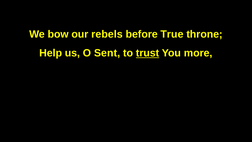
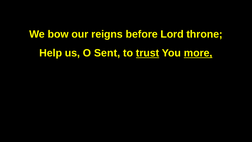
rebels: rebels -> reigns (107, 34)
True: True -> Lord (172, 34)
more underline: none -> present (198, 53)
